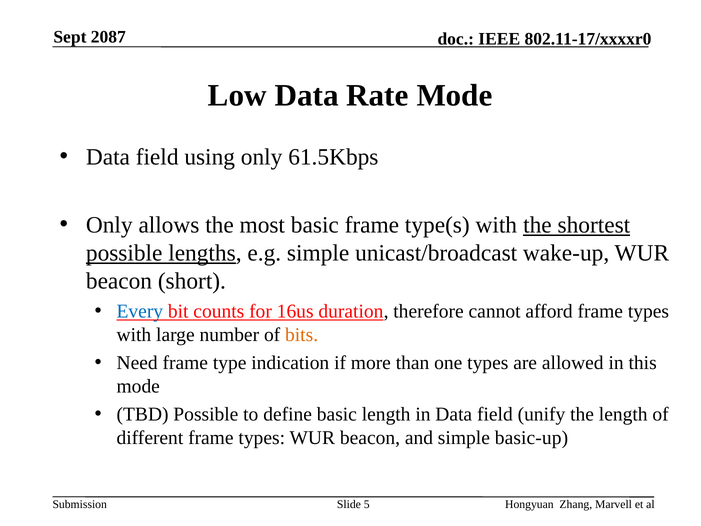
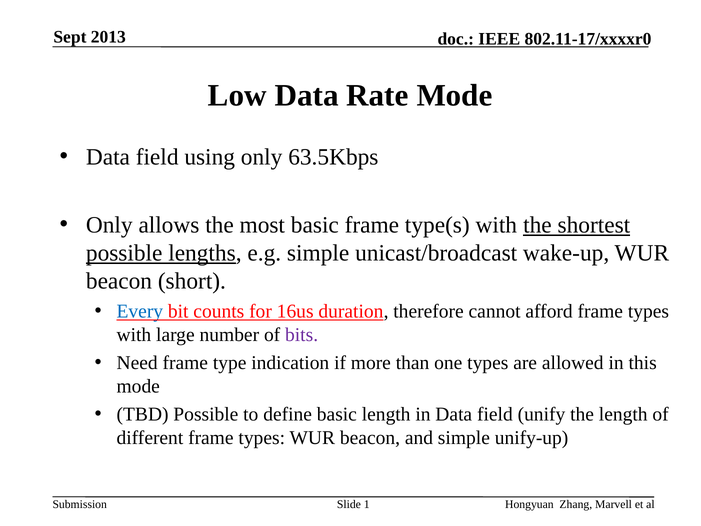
2087: 2087 -> 2013 (108, 37)
61.5Kbps: 61.5Kbps -> 63.5Kbps (333, 157)
bits colour: orange -> purple (302, 335)
basic-up: basic-up -> unify-up (532, 438)
5: 5 -> 1 (367, 504)
